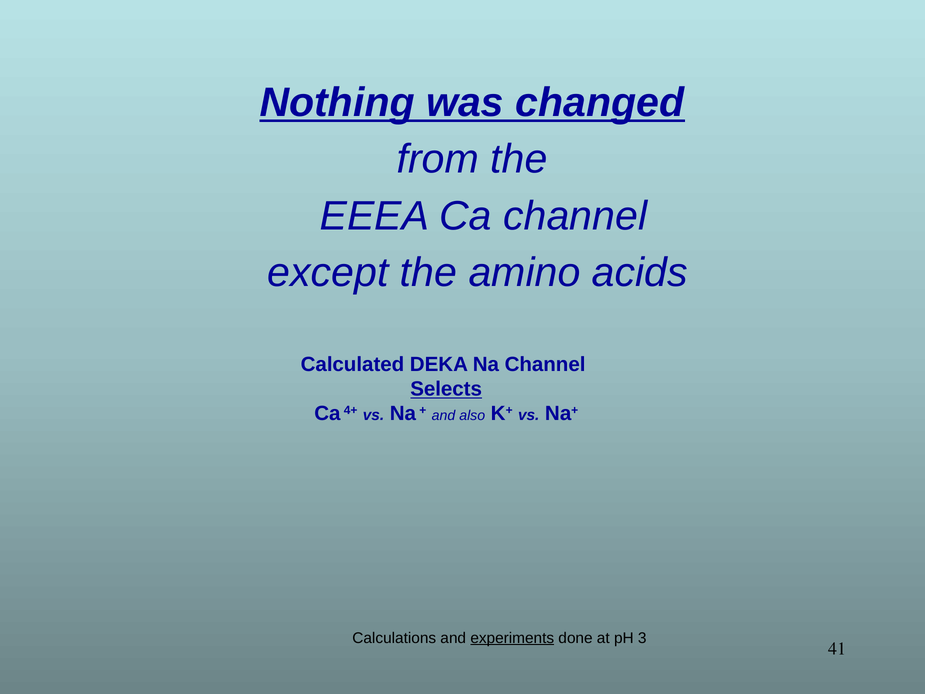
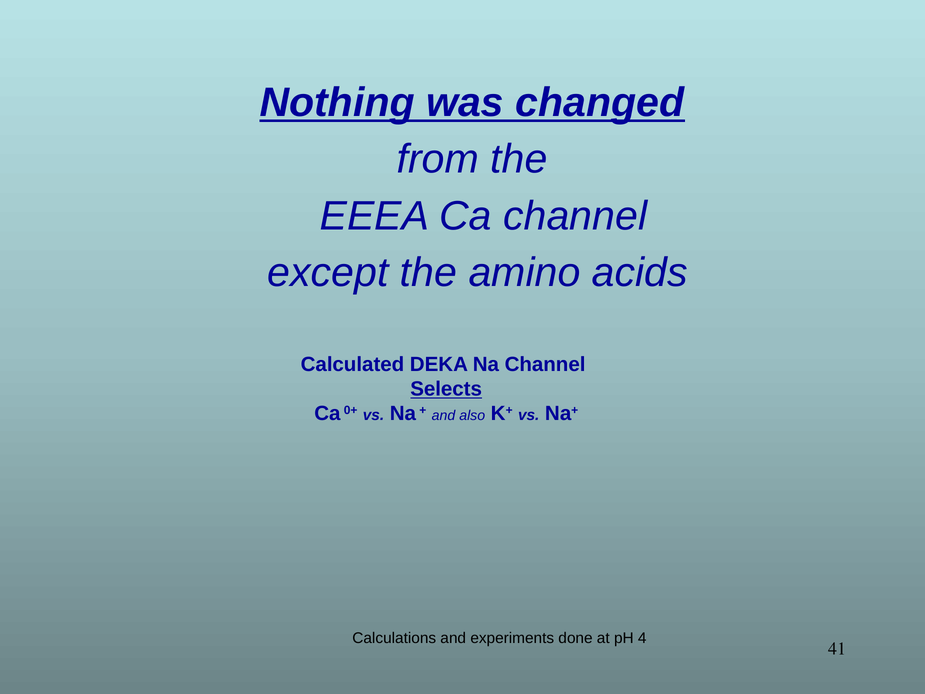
4+: 4+ -> 0+ (351, 410)
experiments underline: present -> none (512, 638)
3: 3 -> 4 (642, 638)
